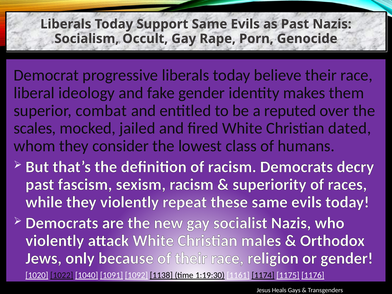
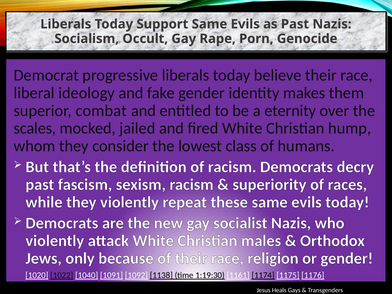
reputed: reputed -> eternity (290, 111)
dated: dated -> hump (350, 128)
